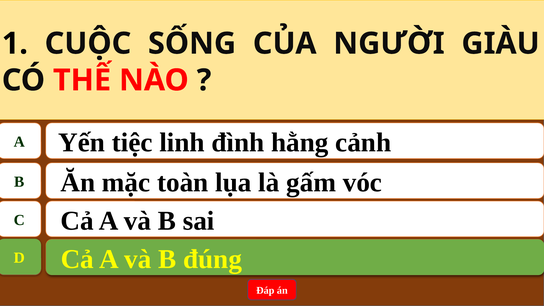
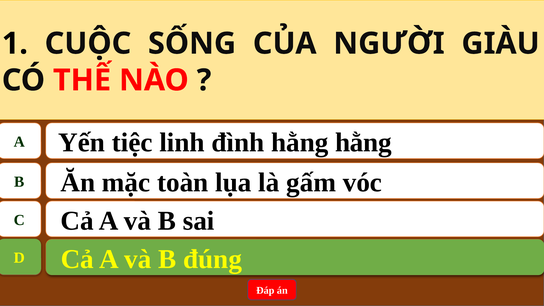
hằng cảnh: cảnh -> hằng (363, 143)
